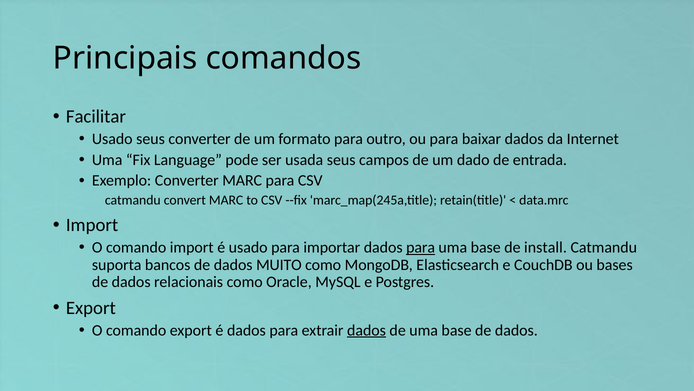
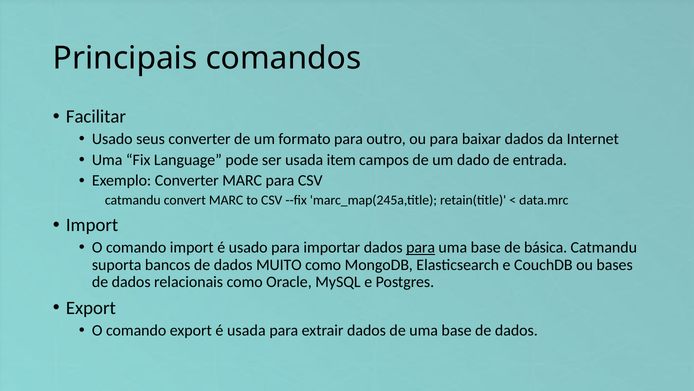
usada seus: seus -> item (341, 160)
install: install -> básica (546, 247)
é dados: dados -> usada (246, 330)
dados underline: present -> none (367, 330)
